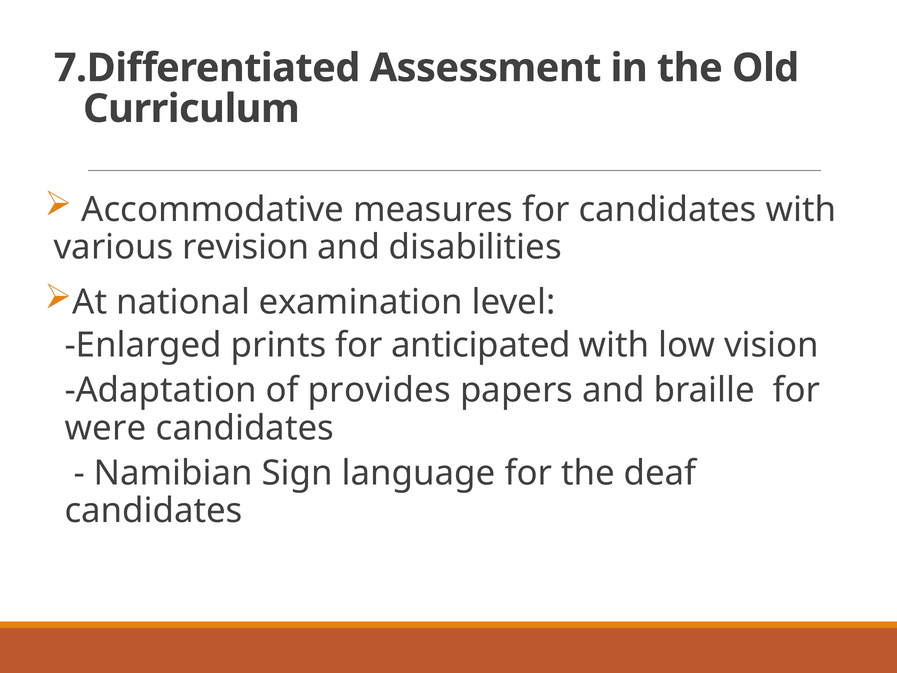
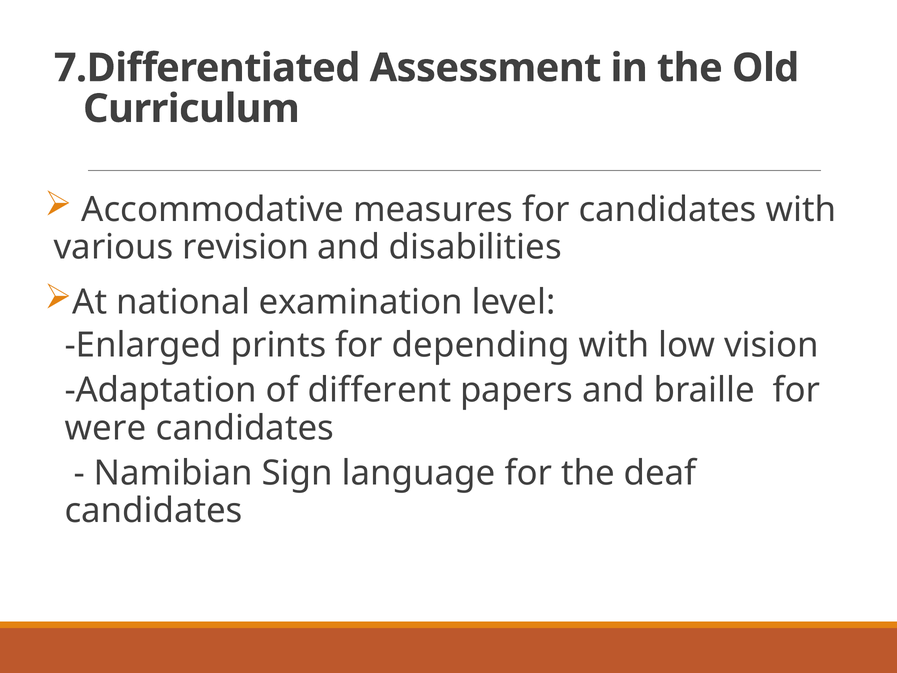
anticipated: anticipated -> depending (481, 345)
provides: provides -> different (379, 390)
